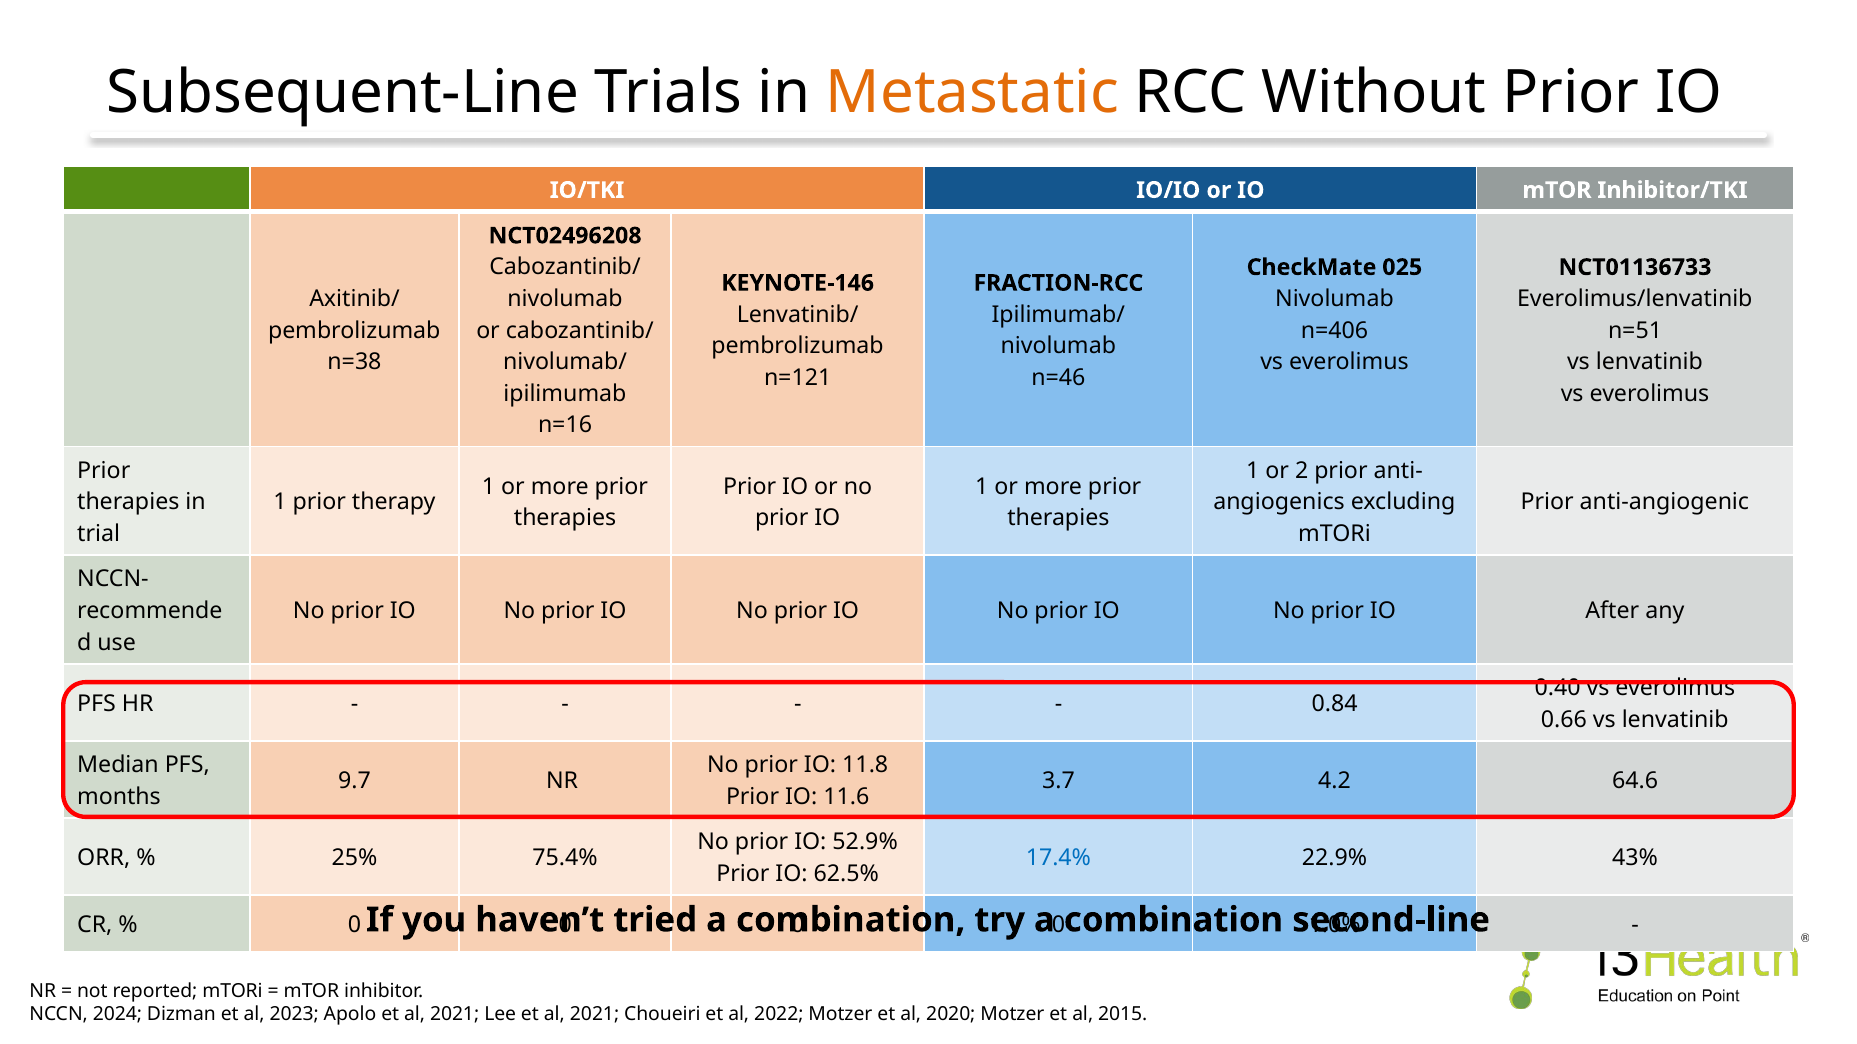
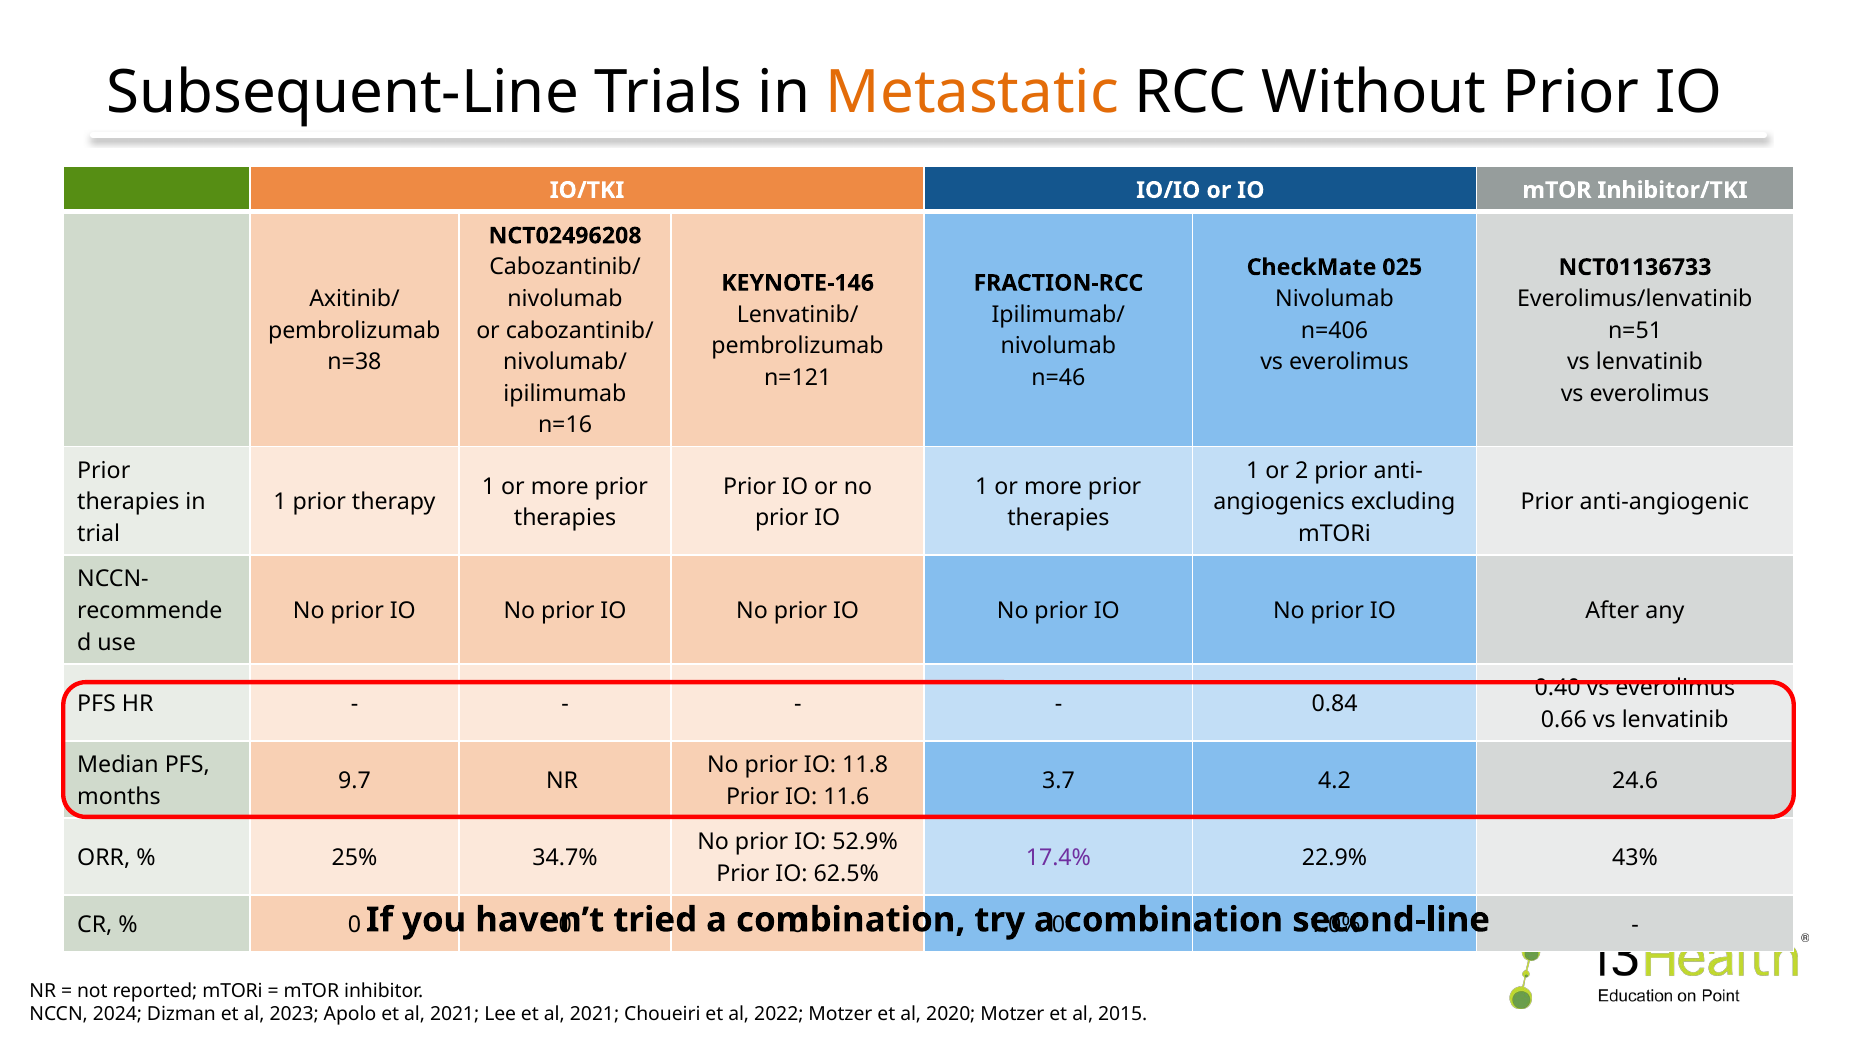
64.6: 64.6 -> 24.6 (1635, 781)
75.4%: 75.4% -> 34.7% (565, 858)
17.4% colour: blue -> purple (1058, 858)
